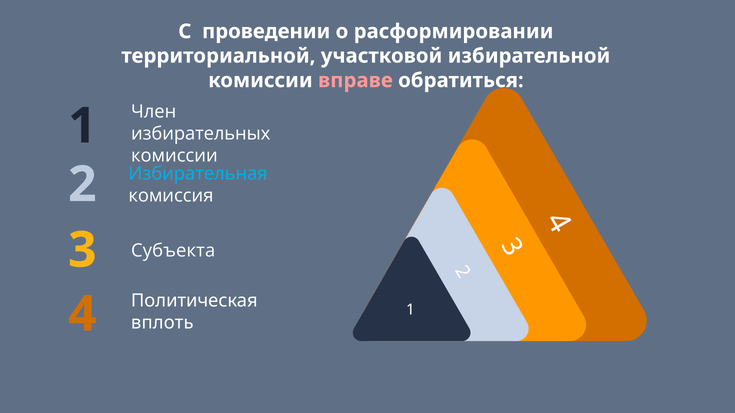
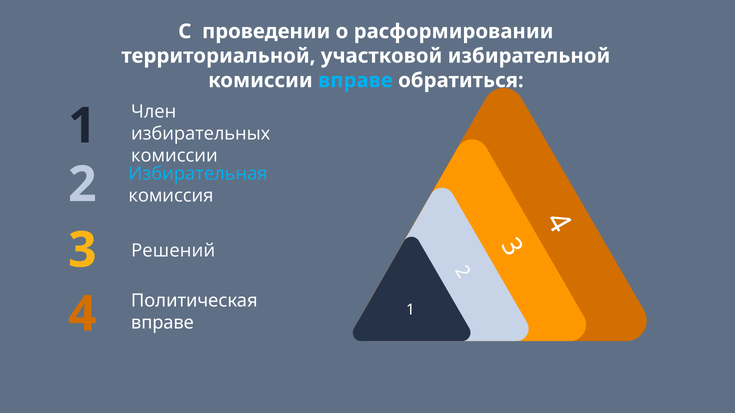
вправе colour: pink -> light blue (355, 81)
Субъекта: Субъекта -> Решений (173, 251)
вплоть: вплоть -> вправе (162, 323)
